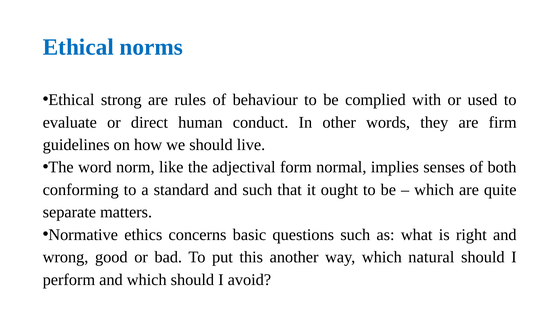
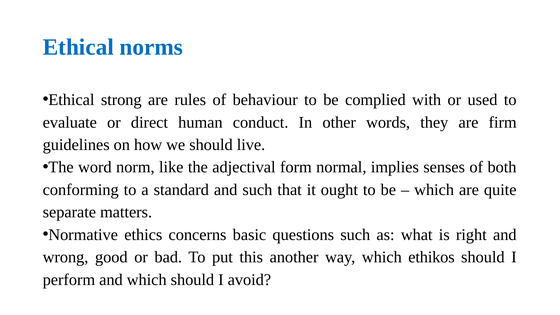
natural: natural -> ethikos (431, 257)
